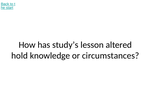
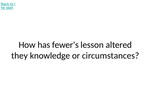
study’s: study’s -> fewer’s (65, 45)
hold: hold -> they (20, 56)
